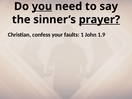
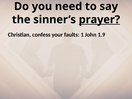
you underline: present -> none (42, 6)
